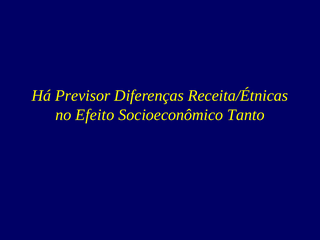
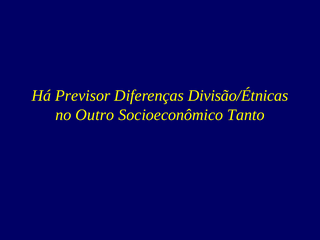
Receita/Étnicas: Receita/Étnicas -> Divisão/Étnicas (238, 96)
Efeito: Efeito -> Outro (95, 115)
